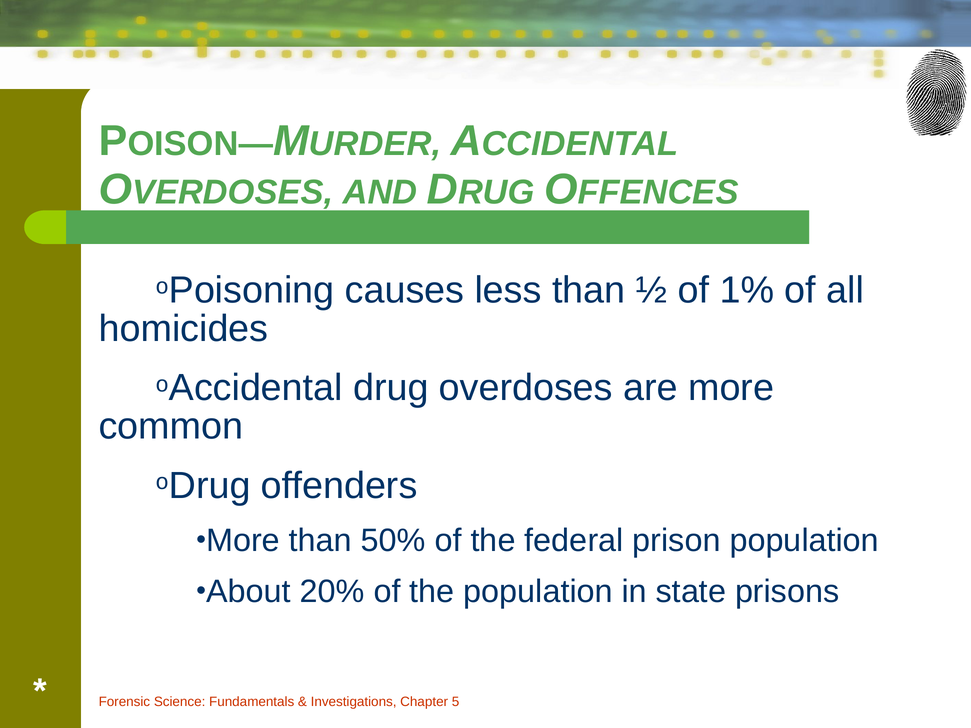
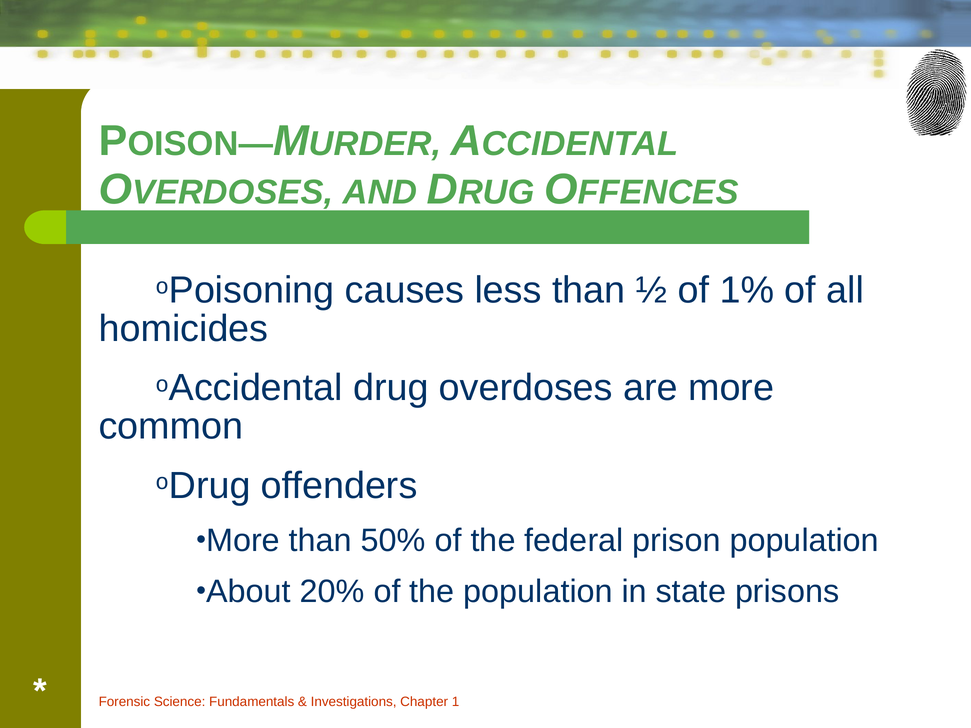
5: 5 -> 1 (456, 702)
